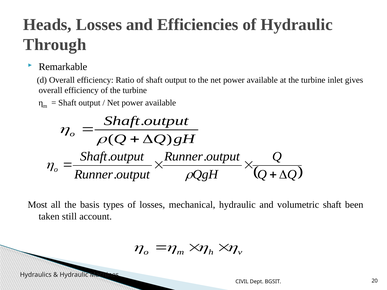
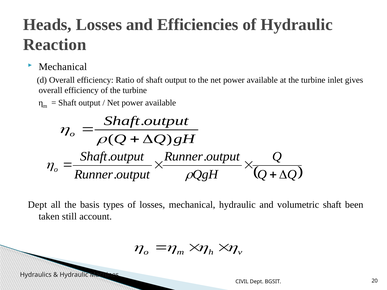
Through: Through -> Reaction (55, 45)
Remarkable: Remarkable -> Mechanical (63, 67)
Most: Most -> Dept (37, 205)
